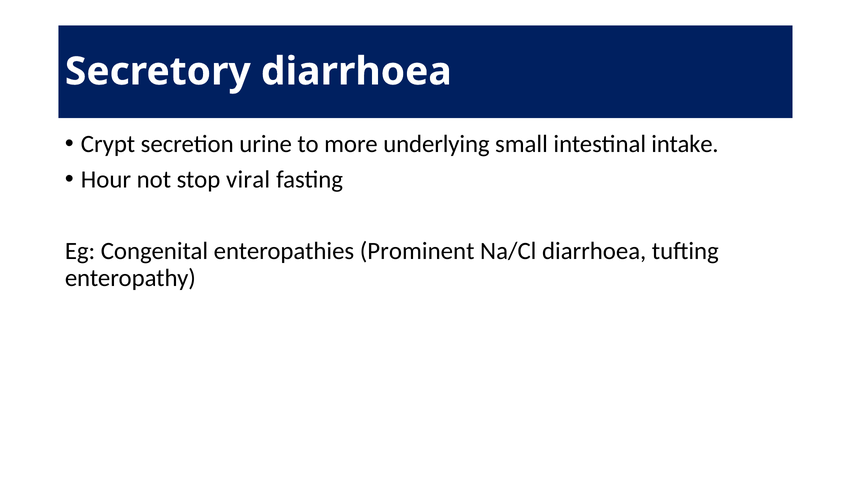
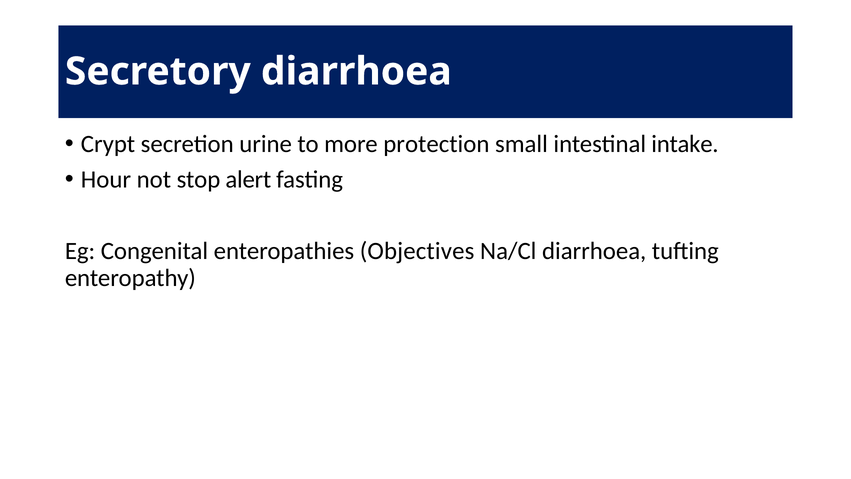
underlying: underlying -> protection (436, 144)
viral: viral -> alert (248, 180)
Prominent: Prominent -> Objectives (417, 251)
